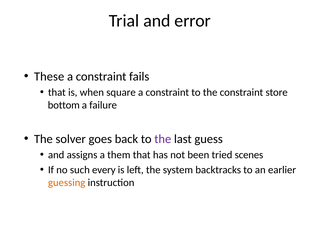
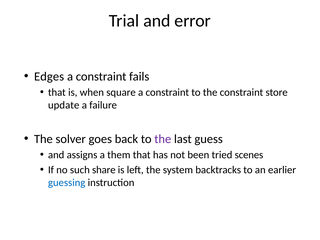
These: These -> Edges (49, 77)
bottom: bottom -> update (64, 105)
every: every -> share (104, 170)
guessing colour: orange -> blue (67, 183)
